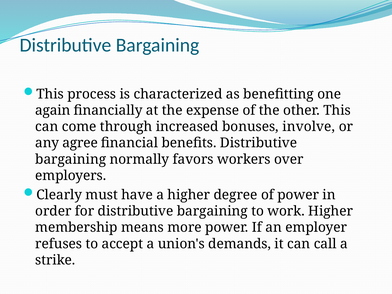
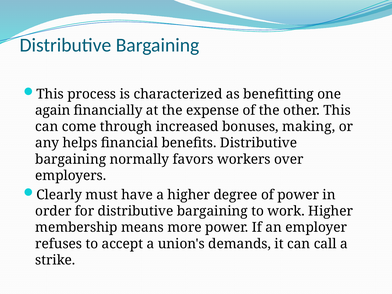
involve: involve -> making (309, 127)
agree: agree -> helps (80, 143)
